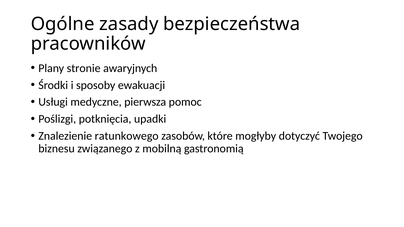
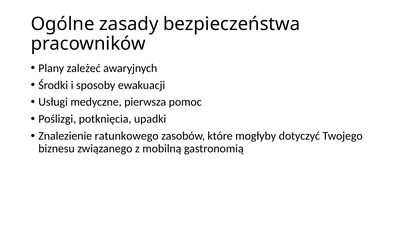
stronie: stronie -> zależeć (84, 68)
